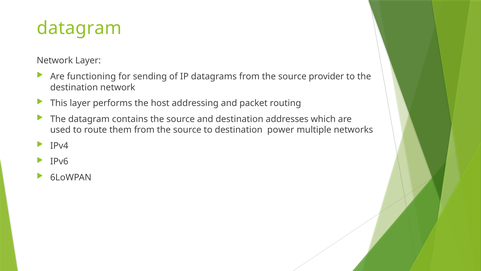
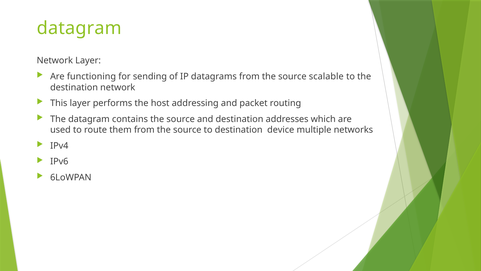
provider: provider -> scalable (326, 76)
power: power -> device (281, 130)
